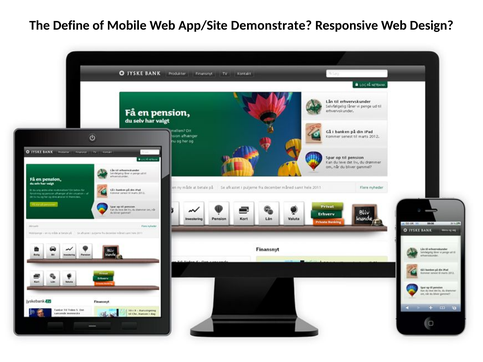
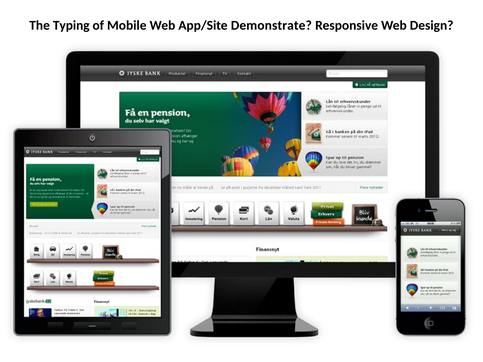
Define: Define -> Typing (71, 26)
